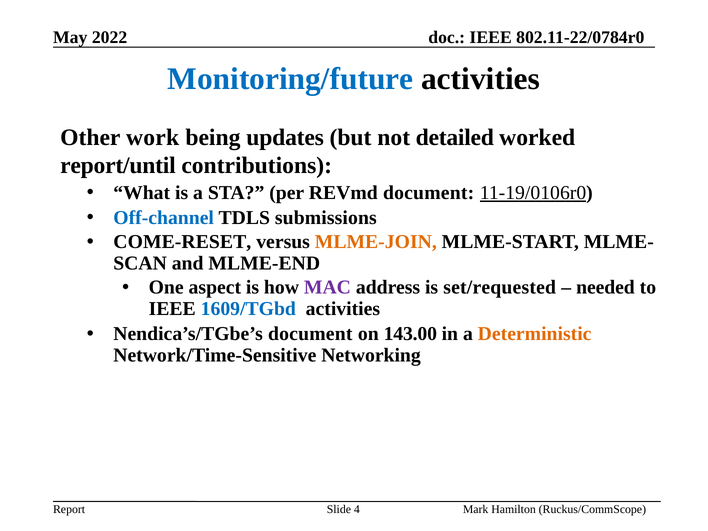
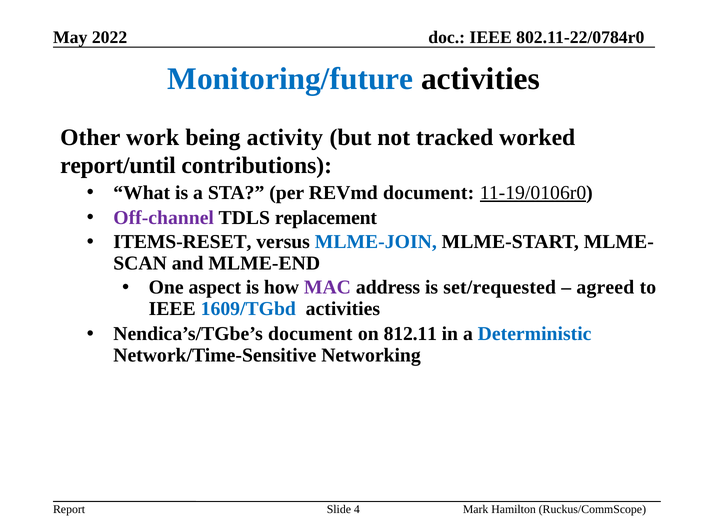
updates: updates -> activity (285, 137)
detailed: detailed -> tracked (455, 137)
Off-channel colour: blue -> purple (164, 218)
submissions: submissions -> replacement (326, 218)
COME-RESET: COME-RESET -> ITEMS-RESET (182, 242)
MLME-JOIN colour: orange -> blue (376, 242)
needed: needed -> agreed (605, 287)
143.00: 143.00 -> 812.11 (410, 334)
Deterministic colour: orange -> blue (535, 334)
